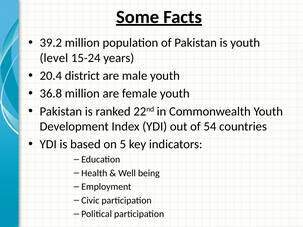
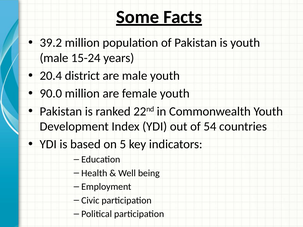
level: level -> male (54, 58)
36.8: 36.8 -> 90.0 (51, 94)
